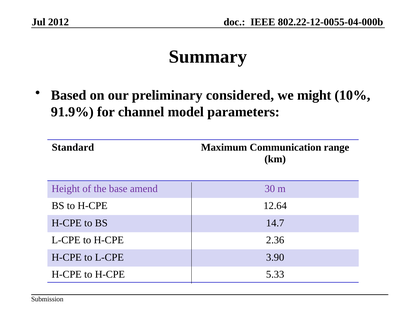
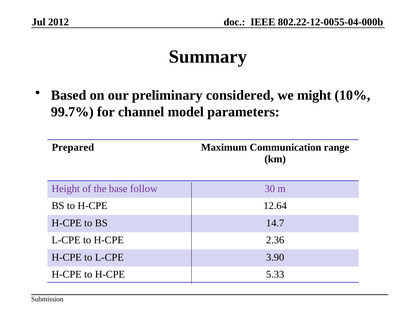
91.9%: 91.9% -> 99.7% (72, 112)
Standard: Standard -> Prepared (73, 148)
amend: amend -> follow (144, 189)
